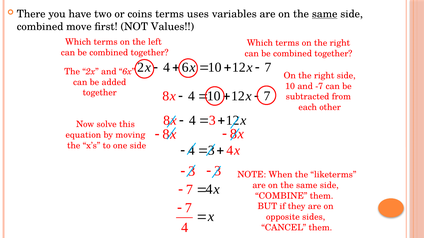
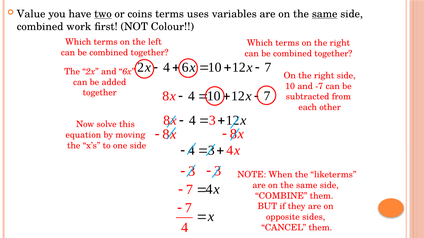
There: There -> Value (31, 14)
two underline: none -> present (103, 14)
move: move -> work (79, 27)
Values: Values -> Colour (172, 27)
